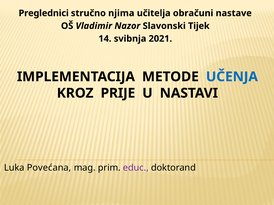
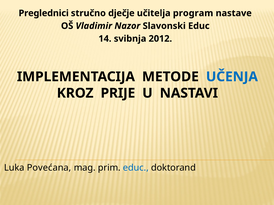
njima: njima -> dječje (121, 13)
obračuni: obračuni -> program (193, 13)
Slavonski Tijek: Tijek -> Educ (199, 26)
2021: 2021 -> 2012 (160, 39)
educ colour: purple -> blue (136, 168)
